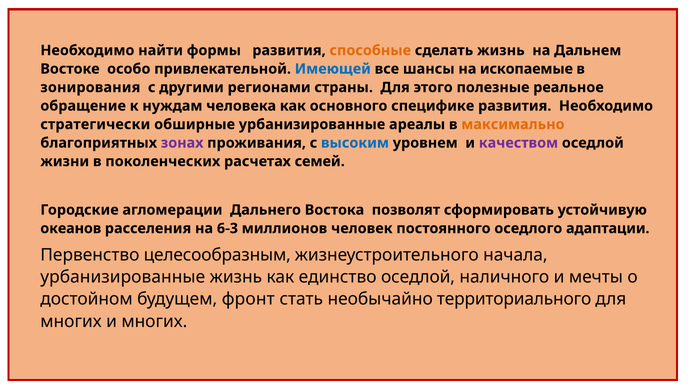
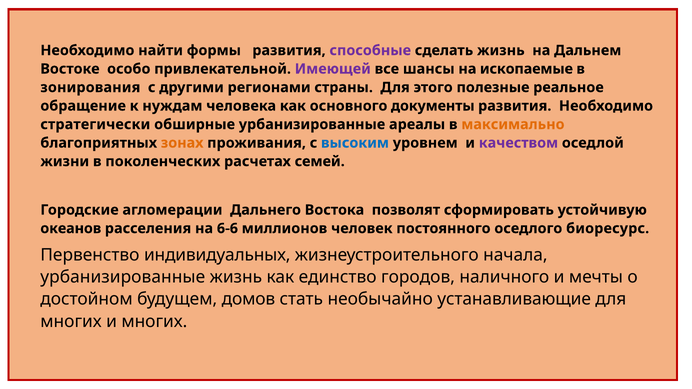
способные colour: orange -> purple (370, 50)
Имеющей colour: blue -> purple (333, 69)
специфике: специфике -> документы (433, 106)
зонах colour: purple -> orange (182, 143)
6-3: 6-3 -> 6-6 (227, 229)
адаптации: адаптации -> биоресурс (608, 229)
целесообразным: целесообразным -> индивидуальных (217, 255)
единство оседлой: оседлой -> городов (418, 277)
фронт: фронт -> домов (248, 299)
территориального: территориального -> устанавливающие (514, 299)
